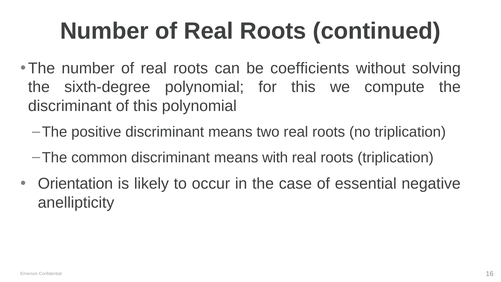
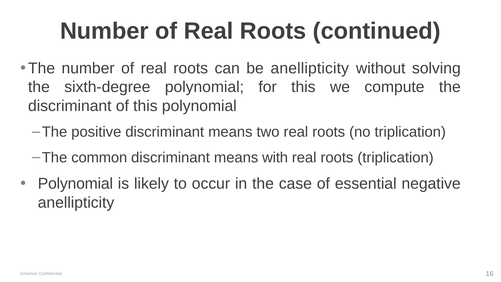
be coefficients: coefficients -> anellipticity (310, 68)
Orientation: Orientation -> Polynomial (75, 184)
